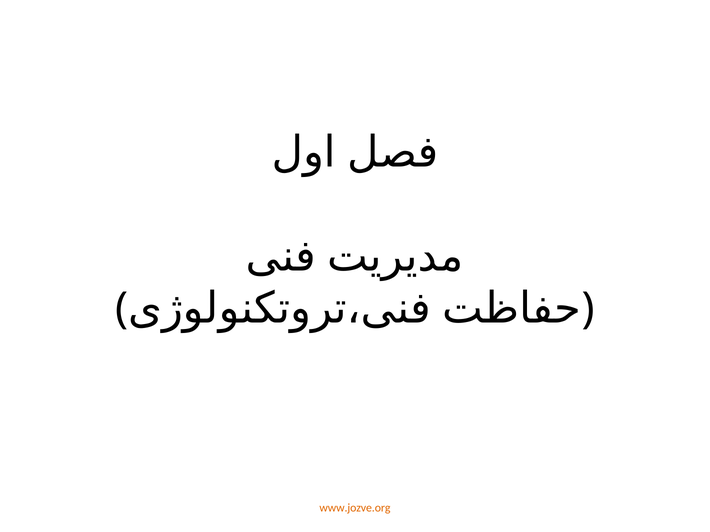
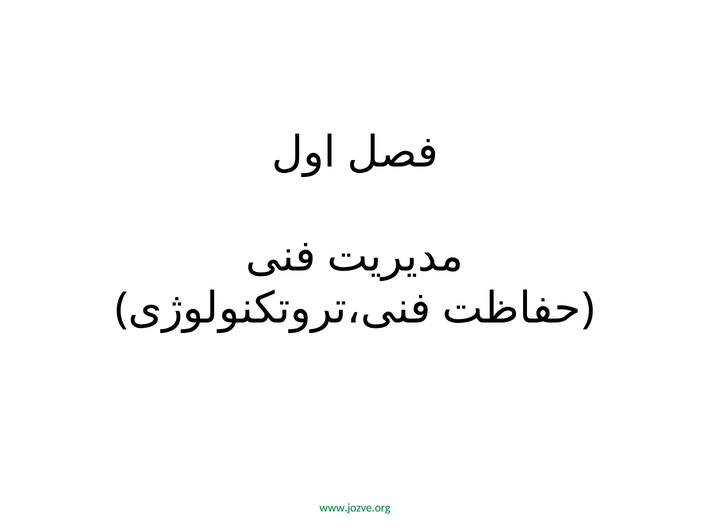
www.jozve.org colour: orange -> green (355, 508)
